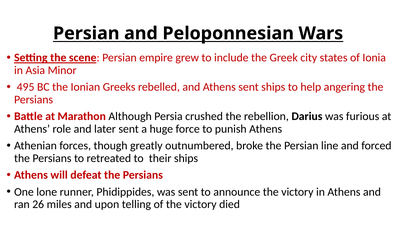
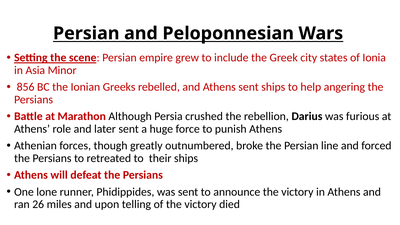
495: 495 -> 856 (26, 87)
